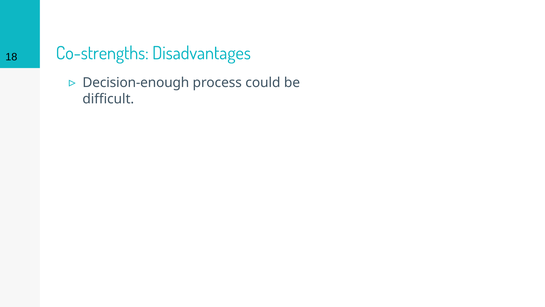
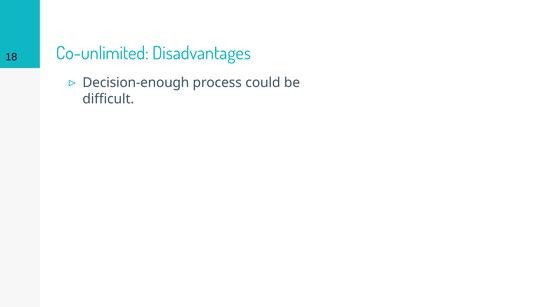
Co-strengths: Co-strengths -> Co-unlimited (102, 53)
